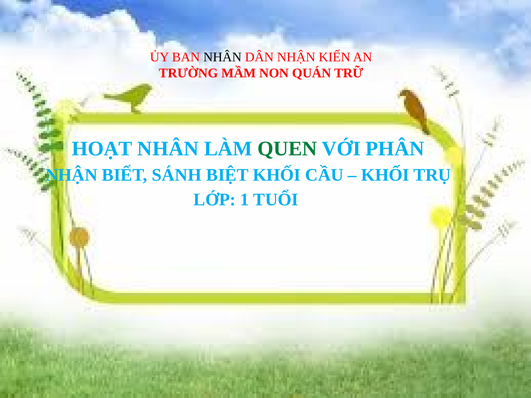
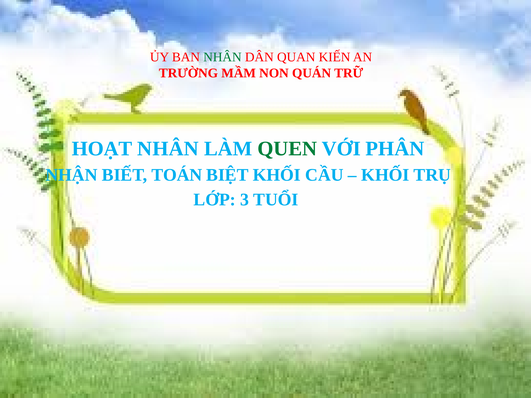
NHÂN colour: black -> green (222, 57)
DÂN NHẬN: NHẬN -> QUAN (296, 57)
SÁNH: SÁNH -> TOÁN (177, 175)
1: 1 -> 3 (245, 200)
